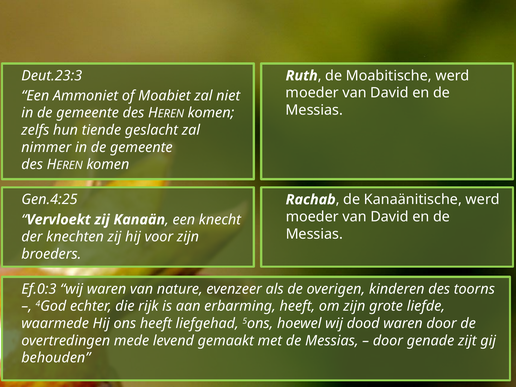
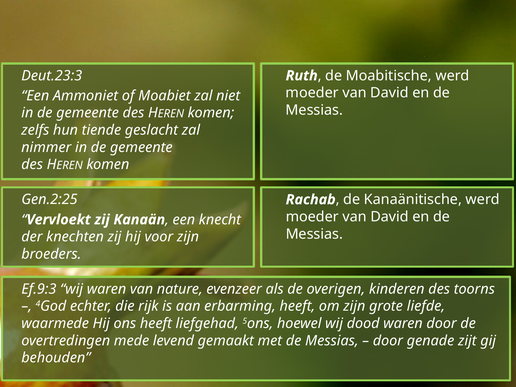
Gen.4:25: Gen.4:25 -> Gen.2:25 (49, 200)
Ef.0:3: Ef.0:3 -> Ef.9:3 (39, 289)
